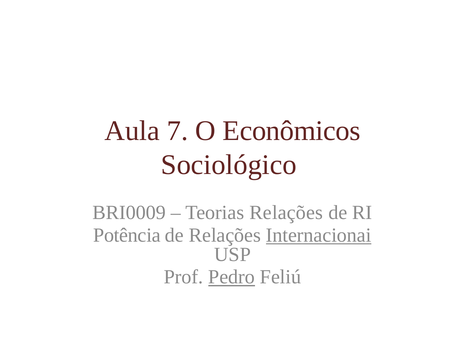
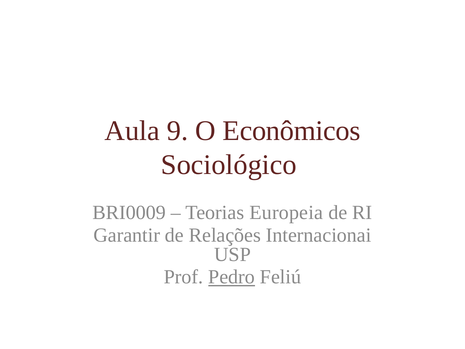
7: 7 -> 9 (177, 131)
Teorias Relações: Relações -> Europeia (286, 213)
Potência: Potência -> Garantir (127, 235)
Internacionai underline: present -> none (319, 235)
